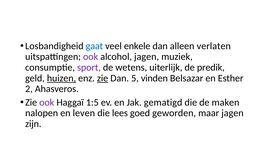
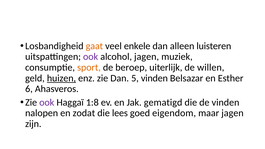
gaat colour: blue -> orange (94, 46)
verlaten: verlaten -> luisteren (214, 46)
sport colour: purple -> orange (89, 67)
wetens: wetens -> beroep (131, 67)
predik: predik -> willen (211, 67)
zie underline: present -> none (103, 78)
2: 2 -> 6 (29, 89)
1:5: 1:5 -> 1:8 (92, 102)
de maken: maken -> vinden (226, 102)
leven: leven -> zodat (84, 113)
geworden: geworden -> eigendom (174, 113)
